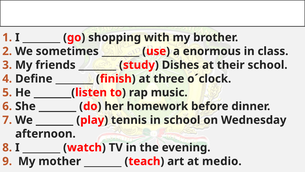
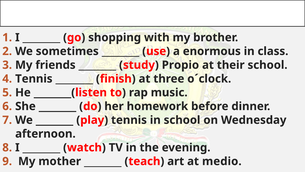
Dishes: Dishes -> Propio (180, 65)
Define: Define -> Tennis (34, 79)
